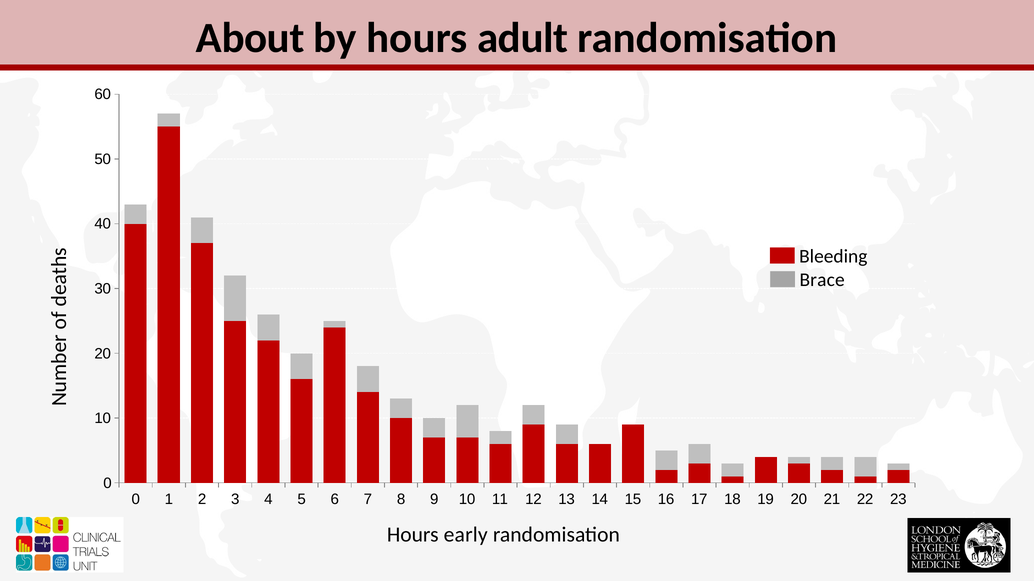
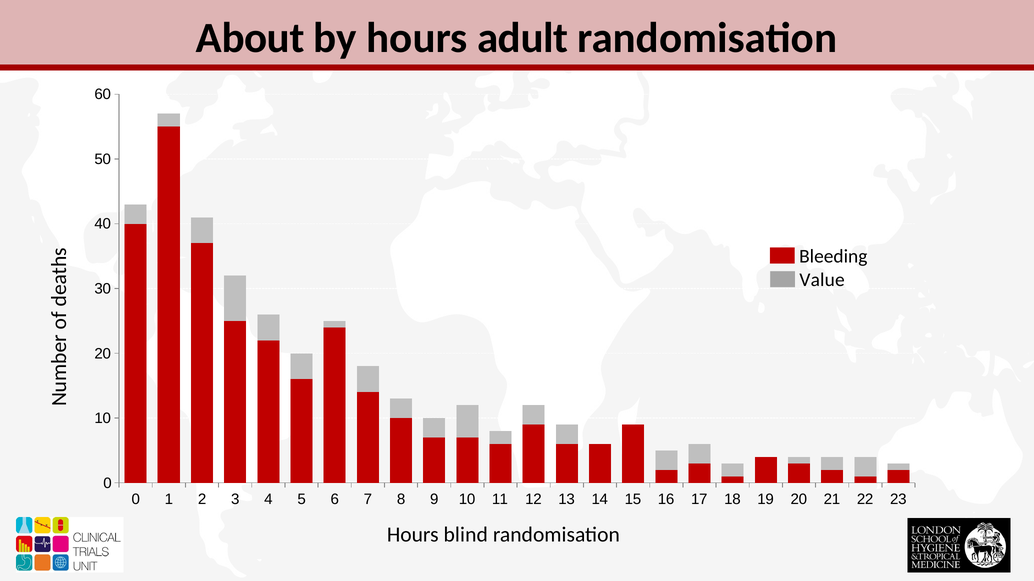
Brace: Brace -> Value (822, 280)
early: early -> blind (466, 535)
